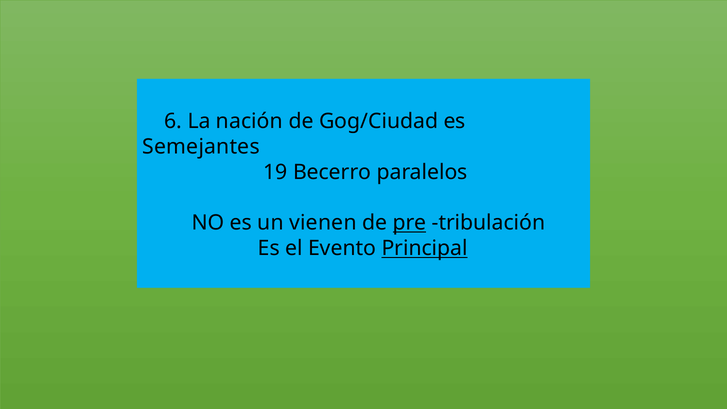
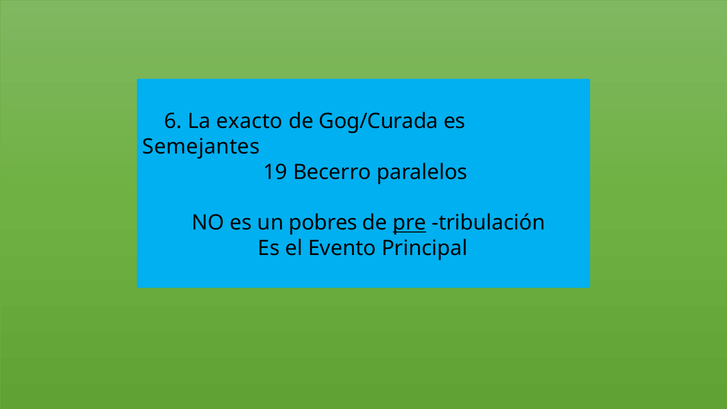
nación: nación -> exacto (249, 121)
Gog/Ciudad: Gog/Ciudad -> Gog/Curada (379, 121)
vienen: vienen -> pobres (323, 223)
Principal underline: present -> none (425, 248)
